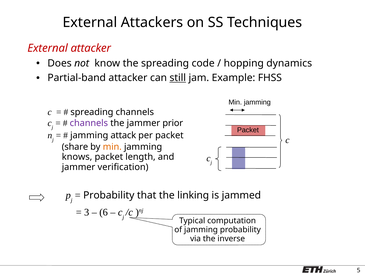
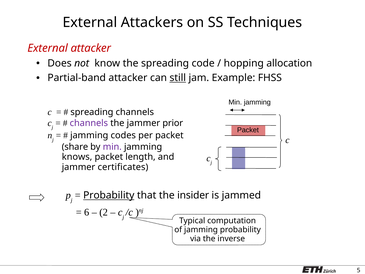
dynamics: dynamics -> allocation (289, 63)
attack: attack -> codes (123, 135)
min colour: orange -> purple (112, 147)
verification: verification -> certificates (123, 167)
Probability underline: none -> present (109, 195)
linking: linking -> insider (193, 195)
3: 3 -> 6 (87, 212)
6: 6 -> 2 (104, 212)
